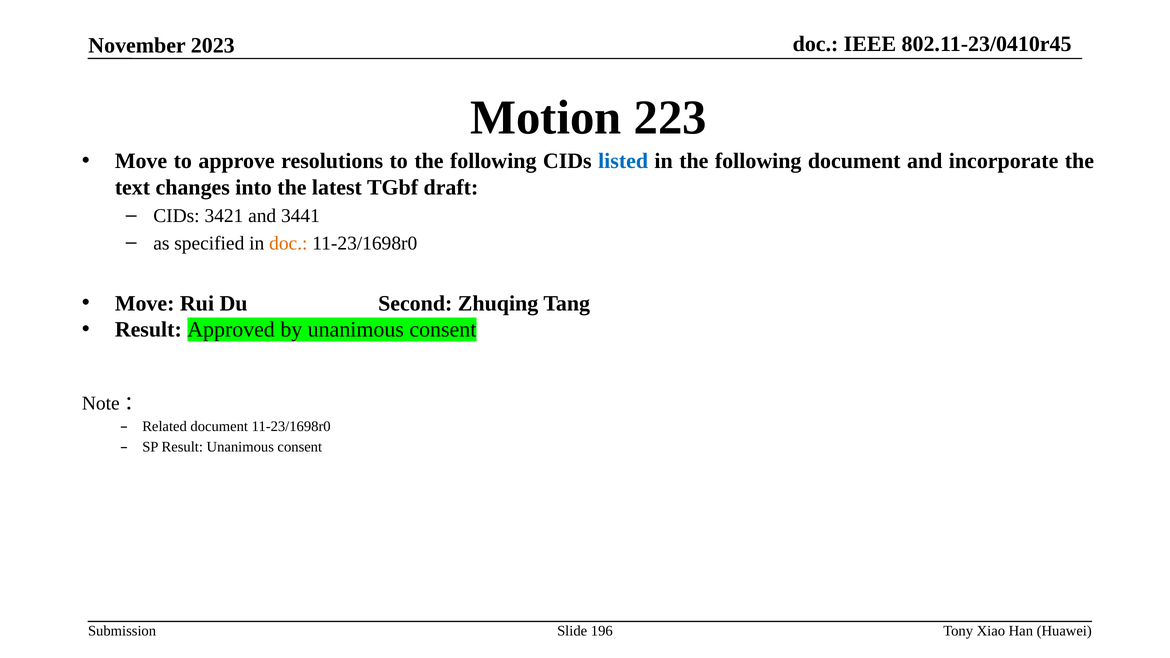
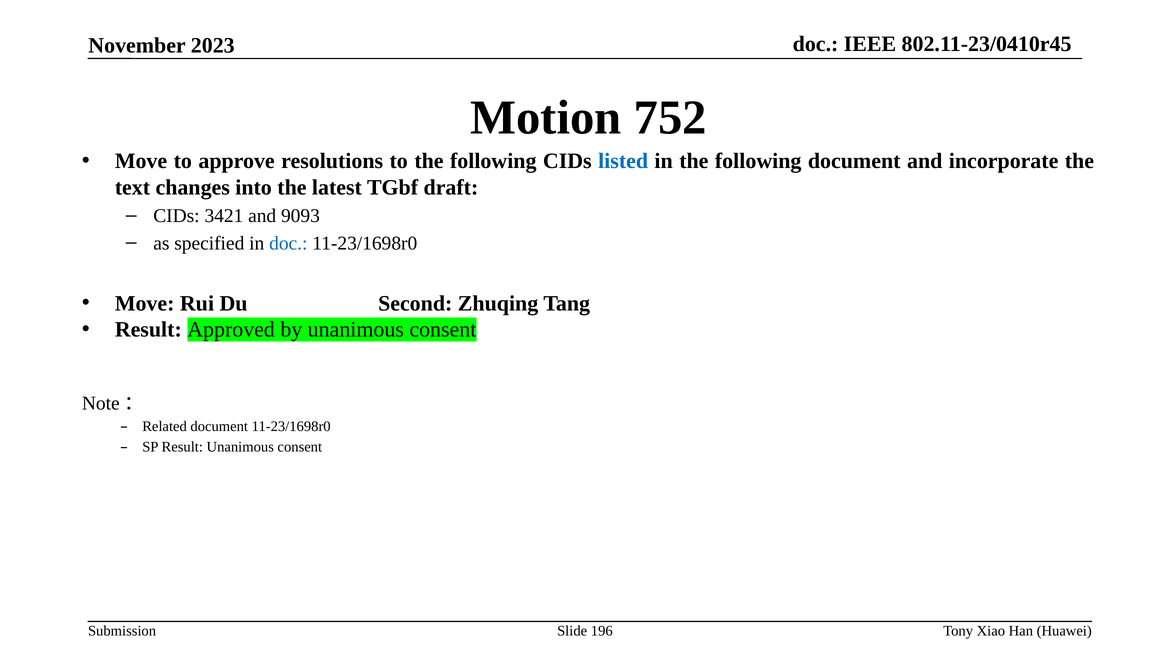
223: 223 -> 752 (670, 117)
3441: 3441 -> 9093 (300, 216)
doc colour: orange -> blue (288, 243)
